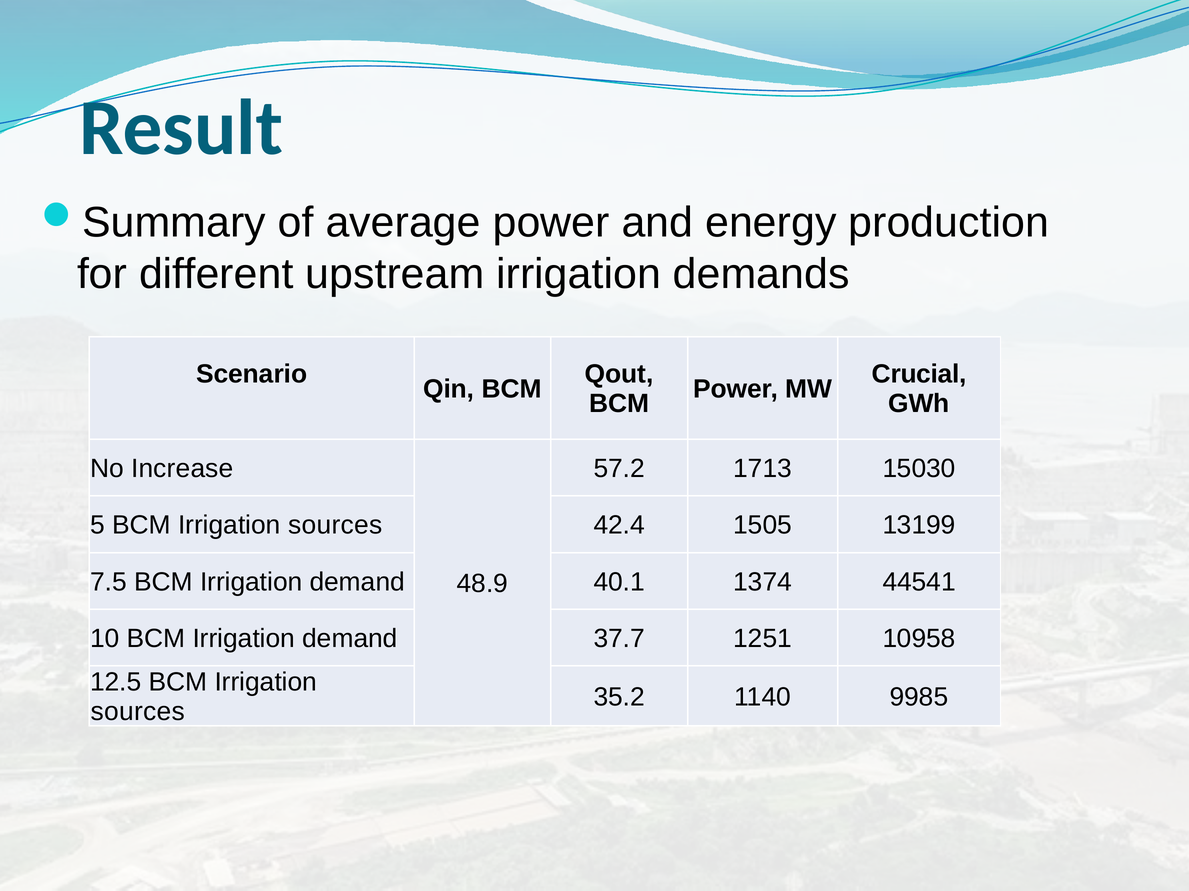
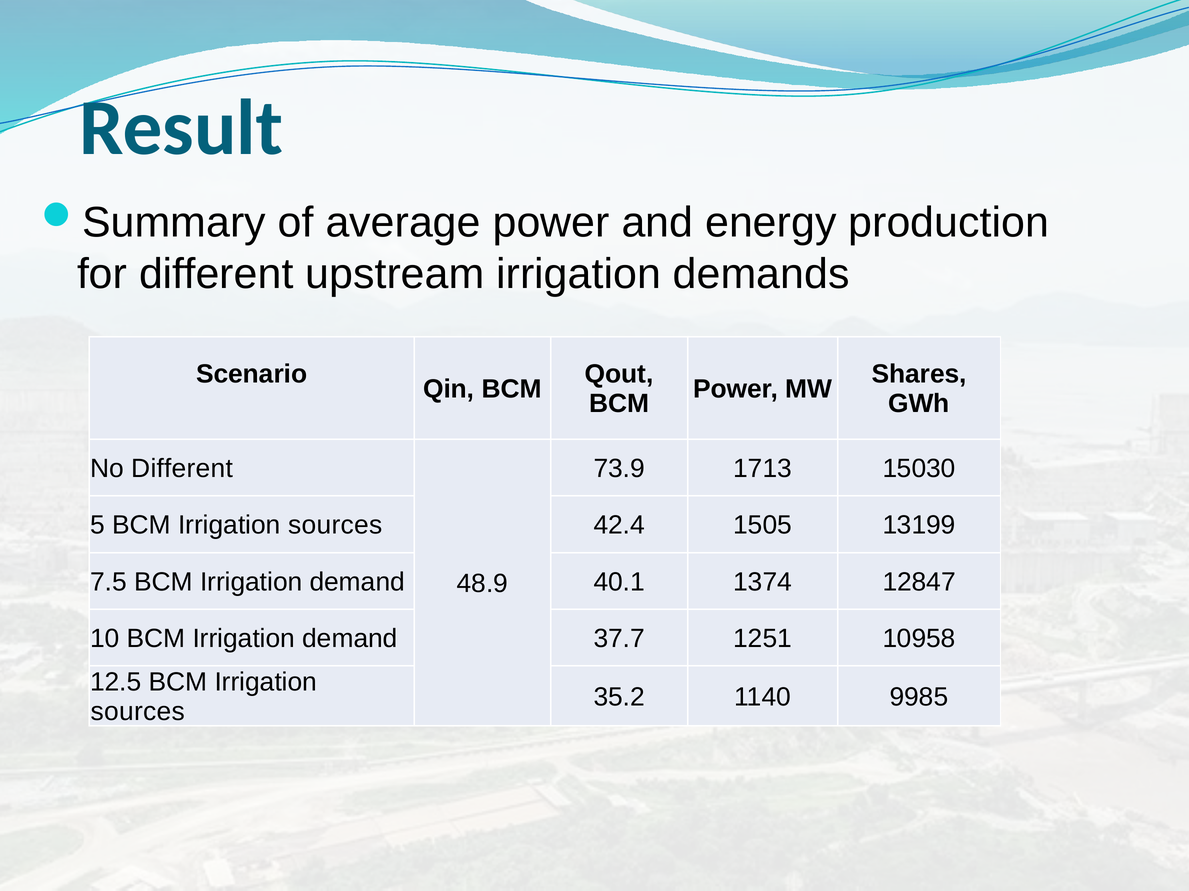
Crucial: Crucial -> Shares (919, 375)
No Increase: Increase -> Different (182, 469)
57.2: 57.2 -> 73.9 (619, 469)
44541: 44541 -> 12847 (919, 582)
